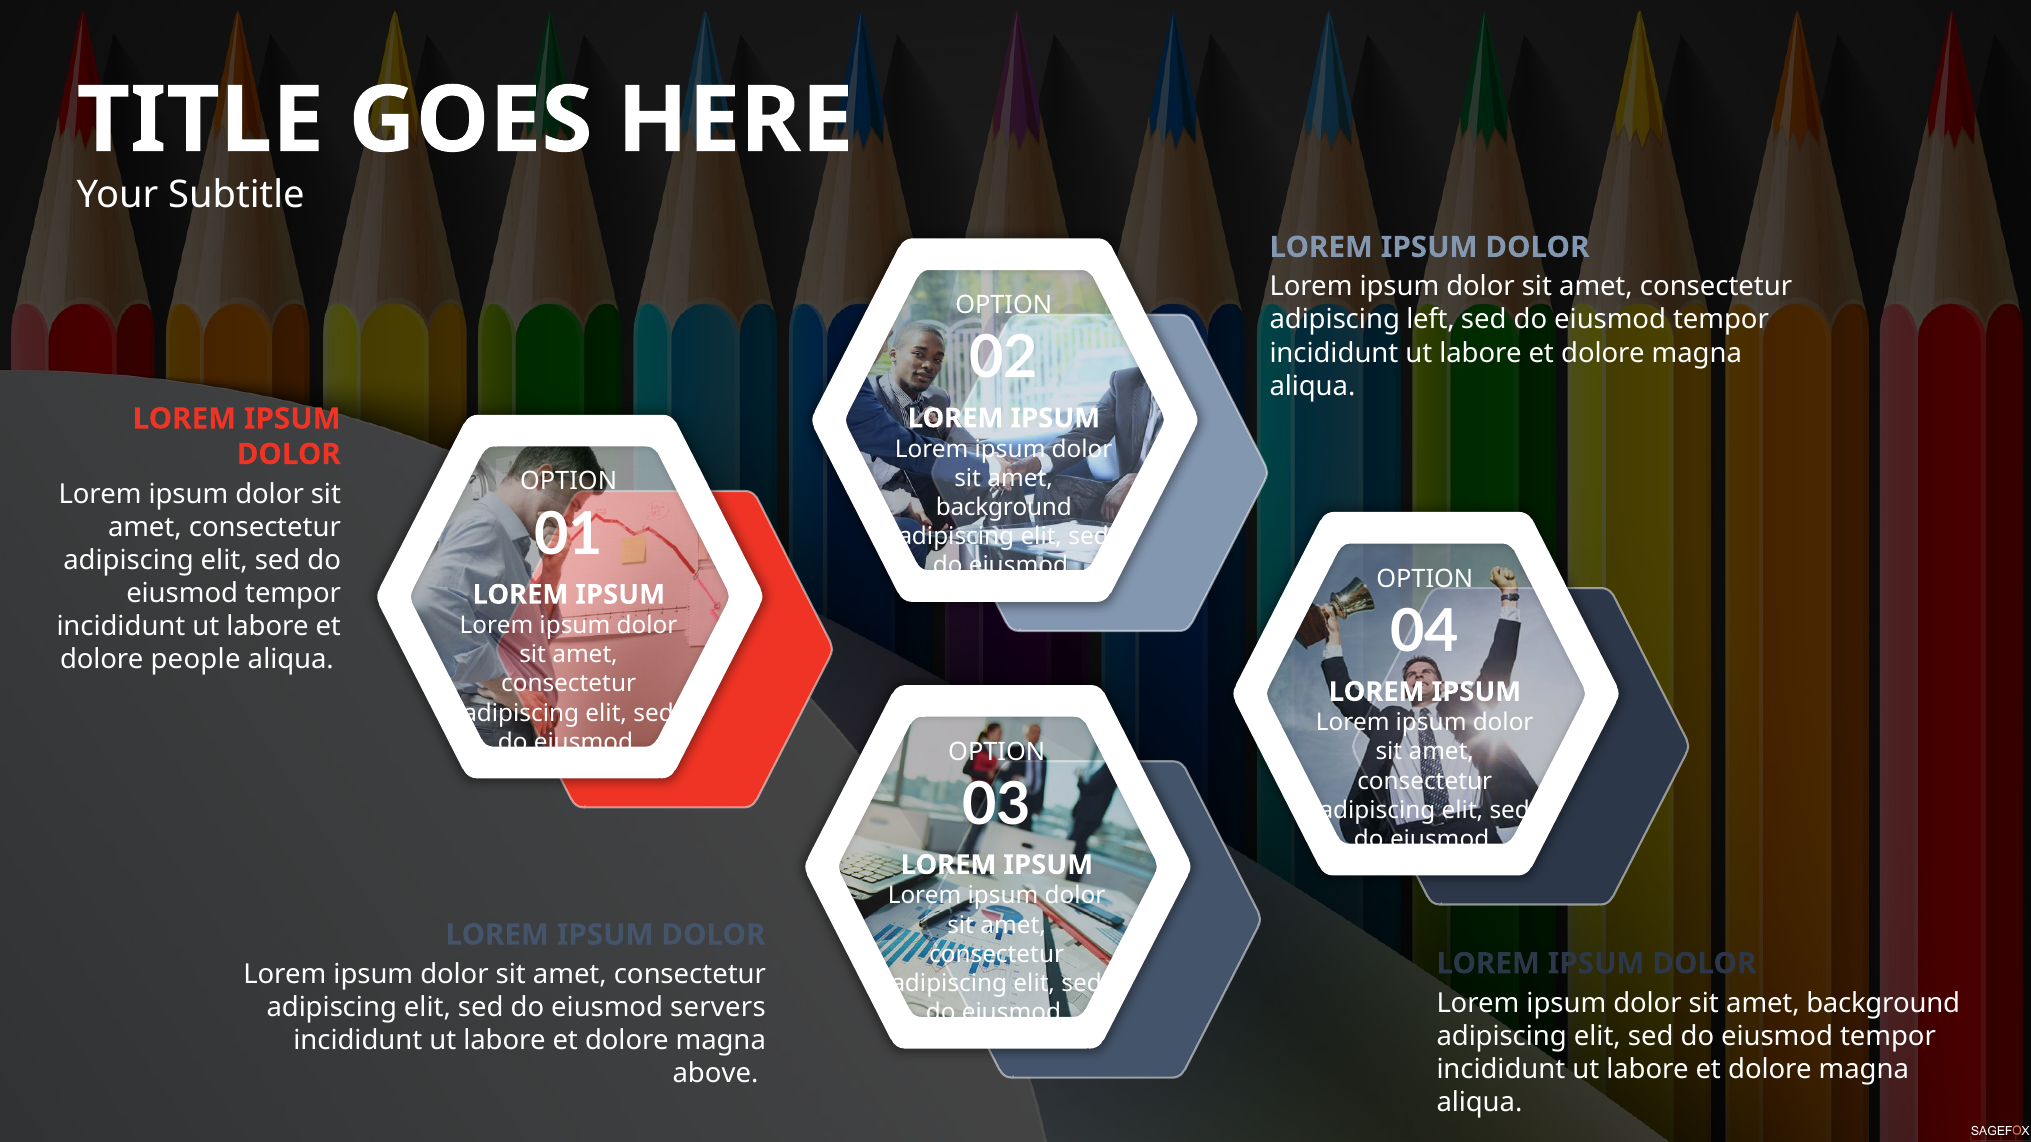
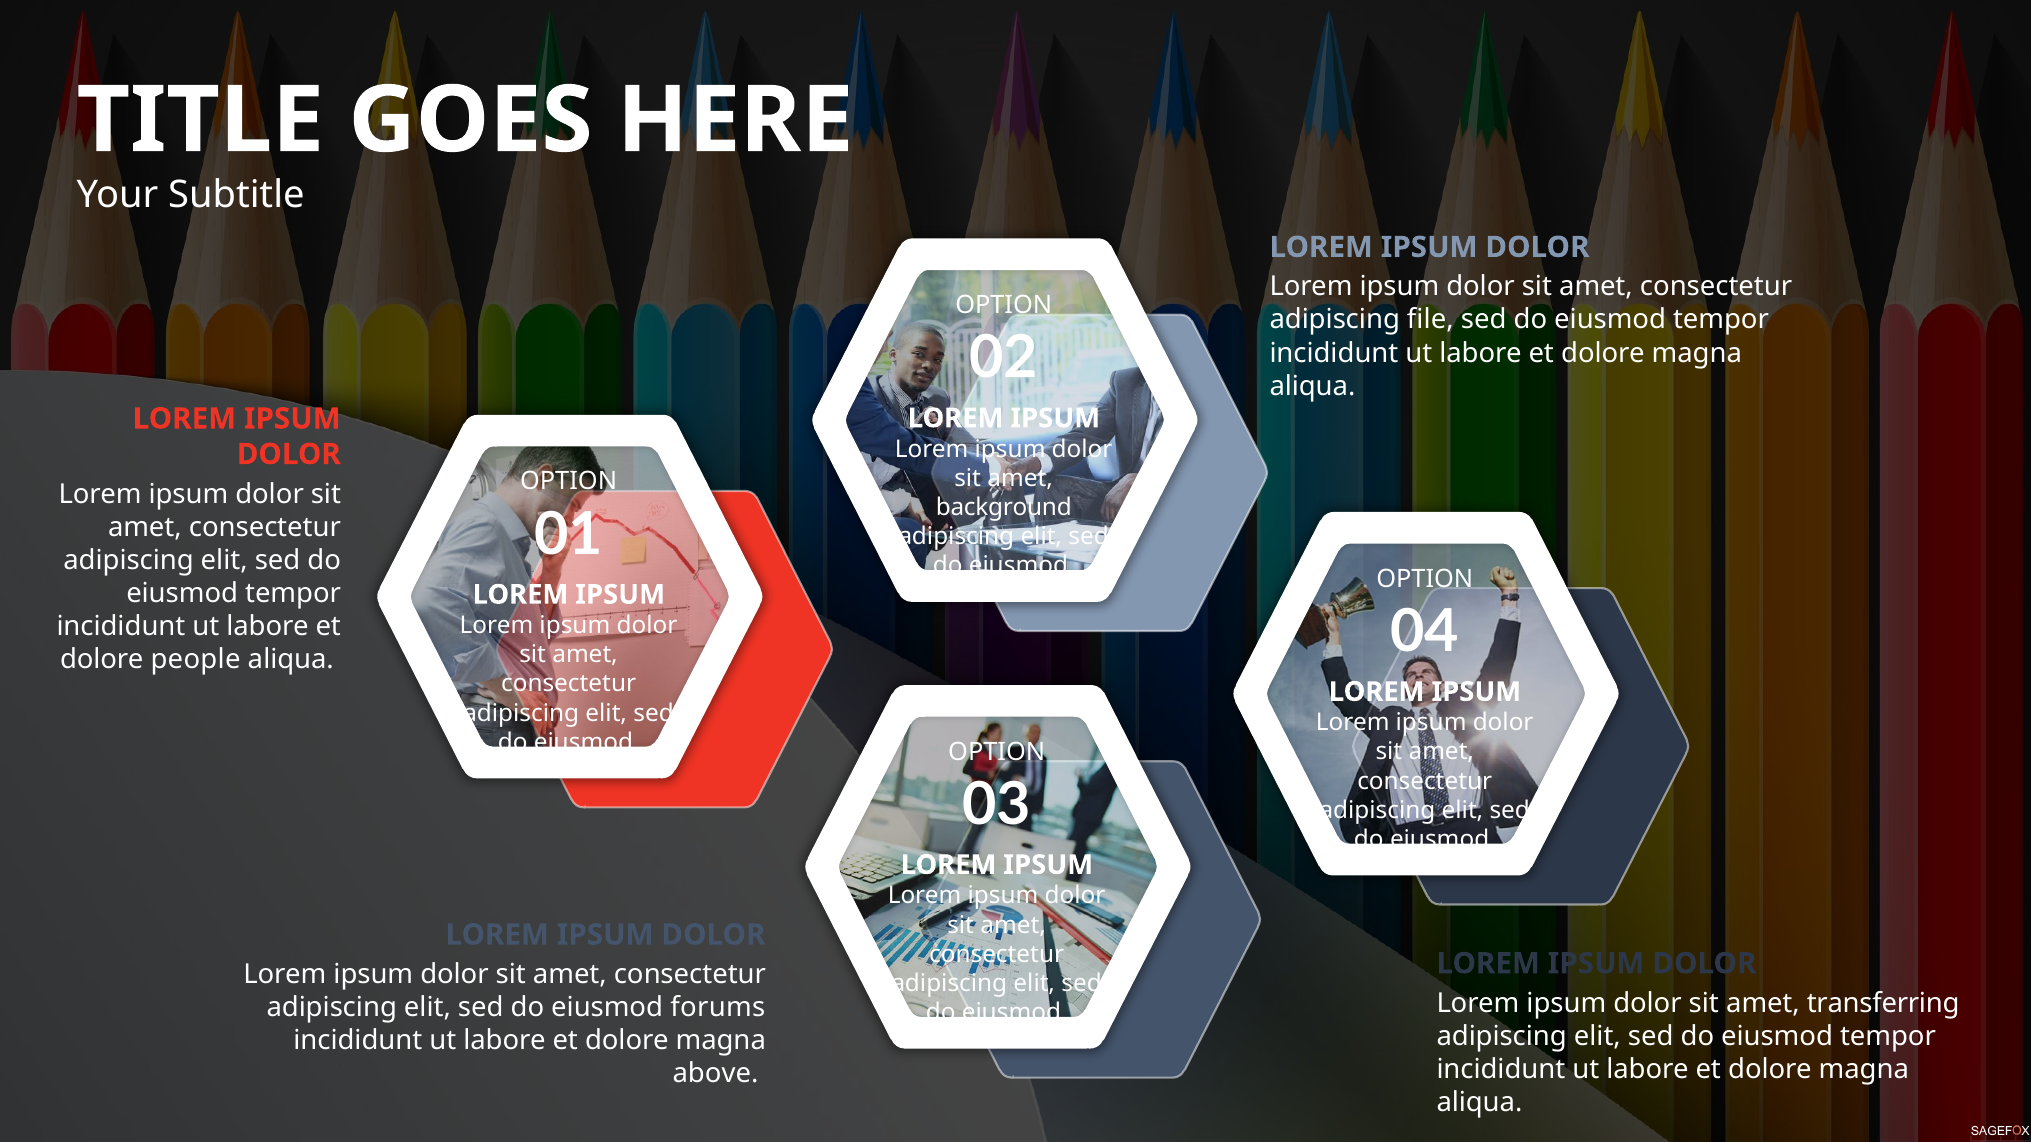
left: left -> file (1430, 320)
background: background -> transferring (1883, 1004)
servers: servers -> forums (718, 1008)
